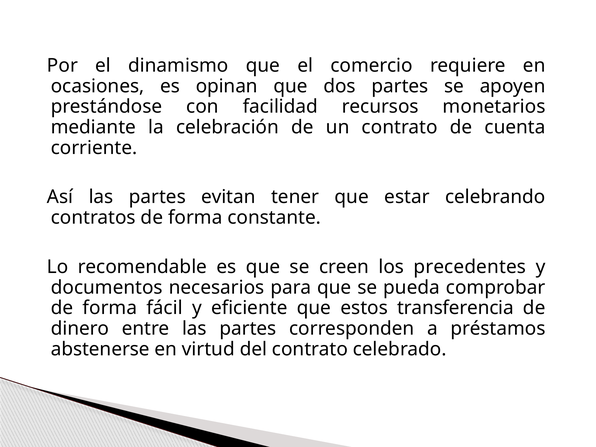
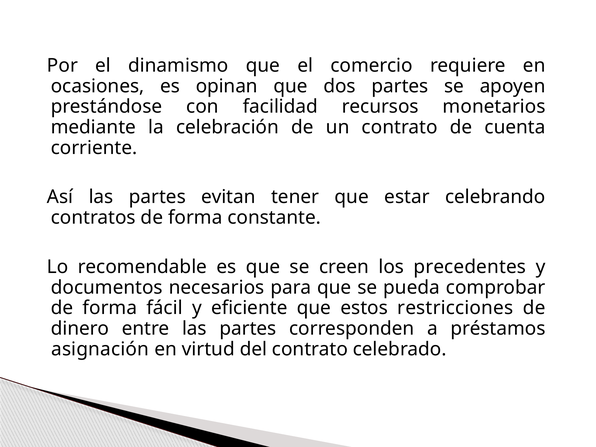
transferencia: transferencia -> restricciones (455, 308)
abstenerse: abstenerse -> asignación (100, 349)
